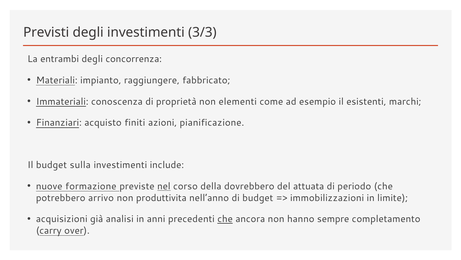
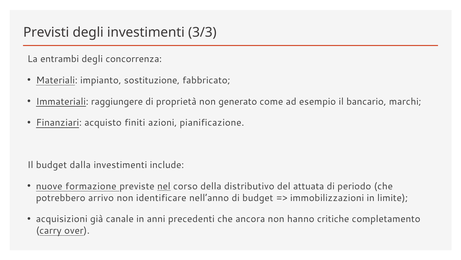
raggiungere: raggiungere -> sostituzione (152, 80)
conoscenza: conoscenza -> raggiungere (117, 101)
elementi: elementi -> generato (238, 101)
esistenti: esistenti -> bancario (366, 101)
sulla: sulla -> dalla (80, 165)
dovrebbero: dovrebbero -> distributivo (249, 186)
produttivita: produttivita -> identificare (161, 197)
analisi: analisi -> canale (120, 218)
che underline: present -> none (225, 218)
sempre: sempre -> critiche (333, 218)
